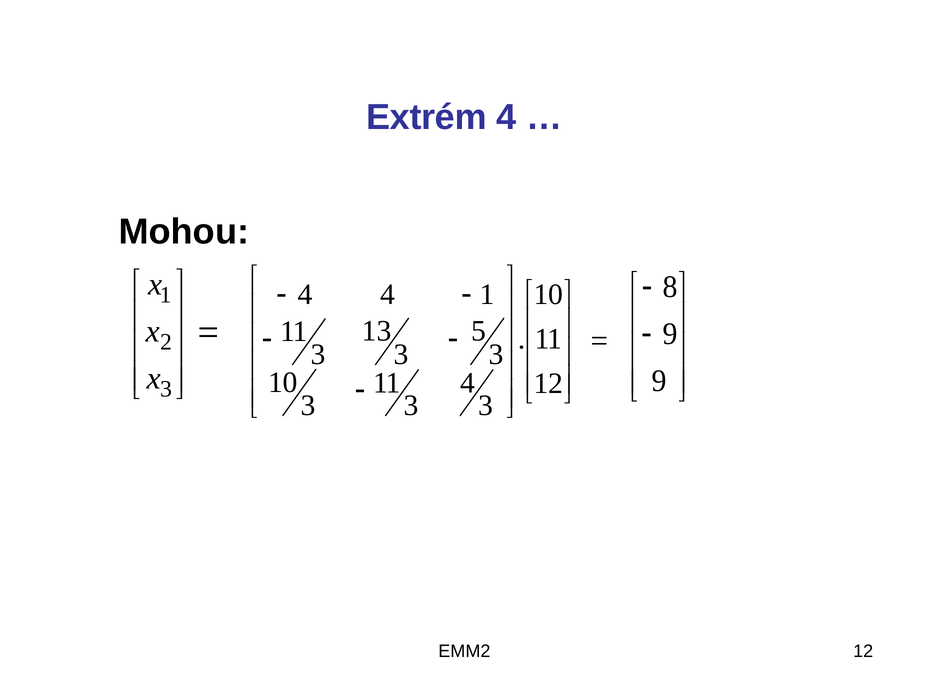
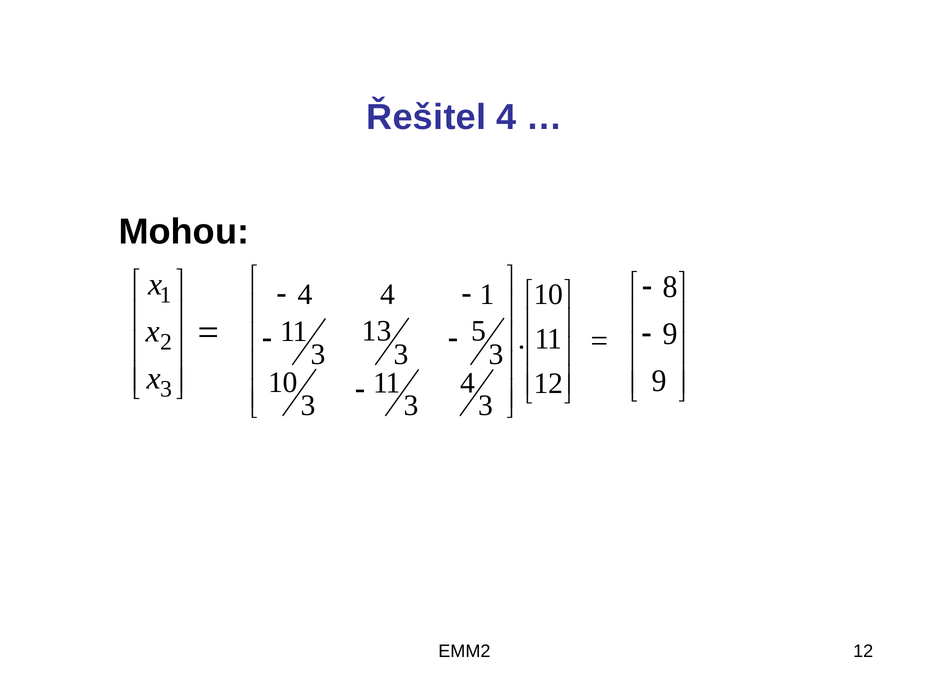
Extrém: Extrém -> Řešitel (426, 117)
